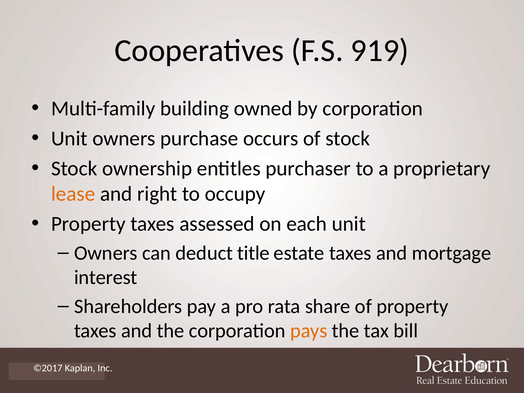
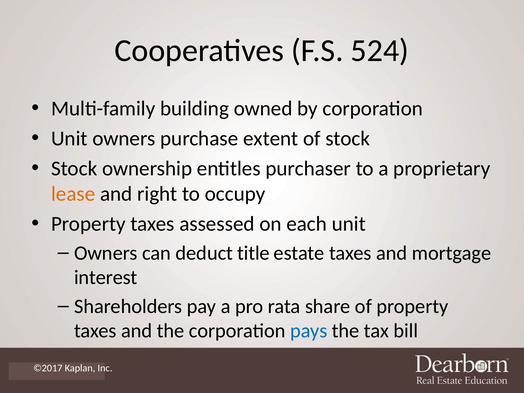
919: 919 -> 524 (380, 51)
occurs: occurs -> extent (271, 138)
pays colour: orange -> blue (309, 331)
